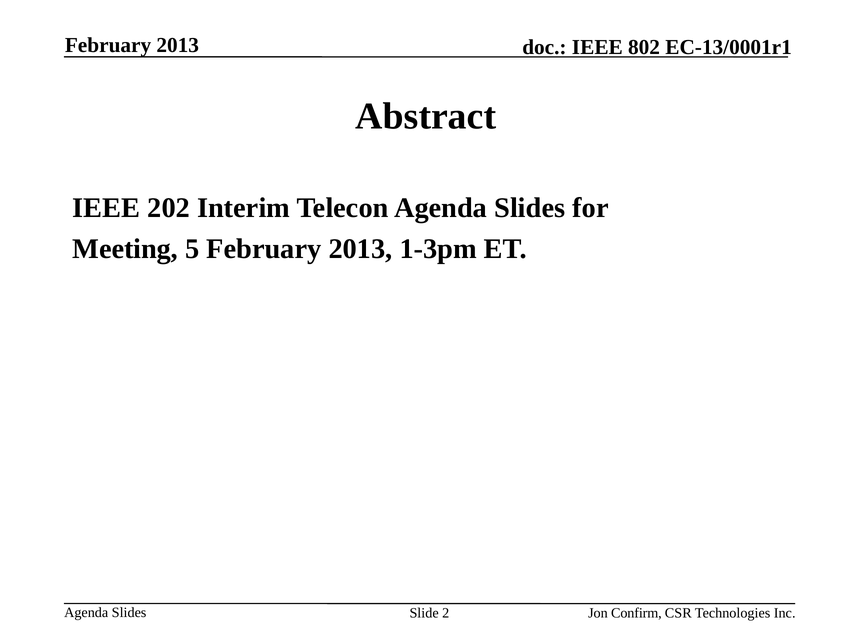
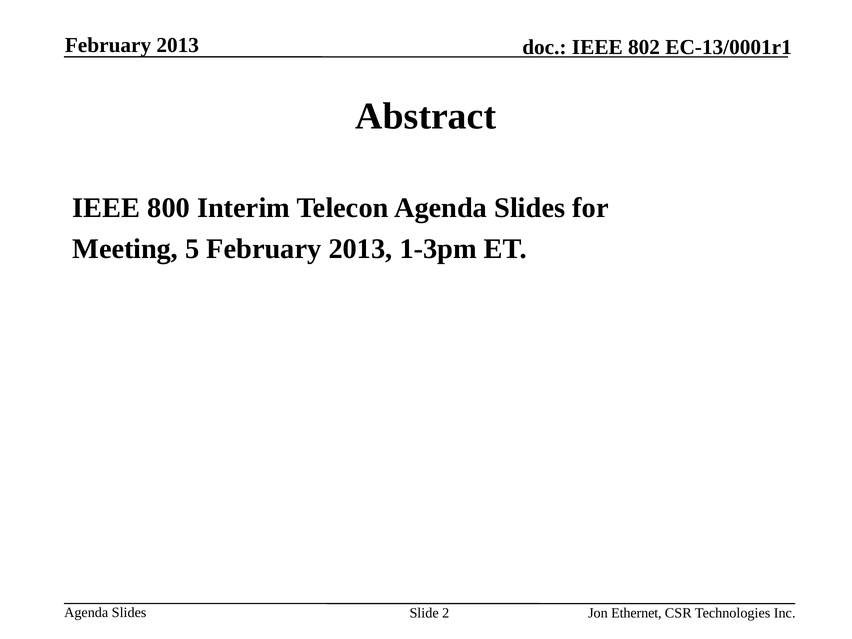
202: 202 -> 800 (169, 208)
Confirm: Confirm -> Ethernet (636, 613)
